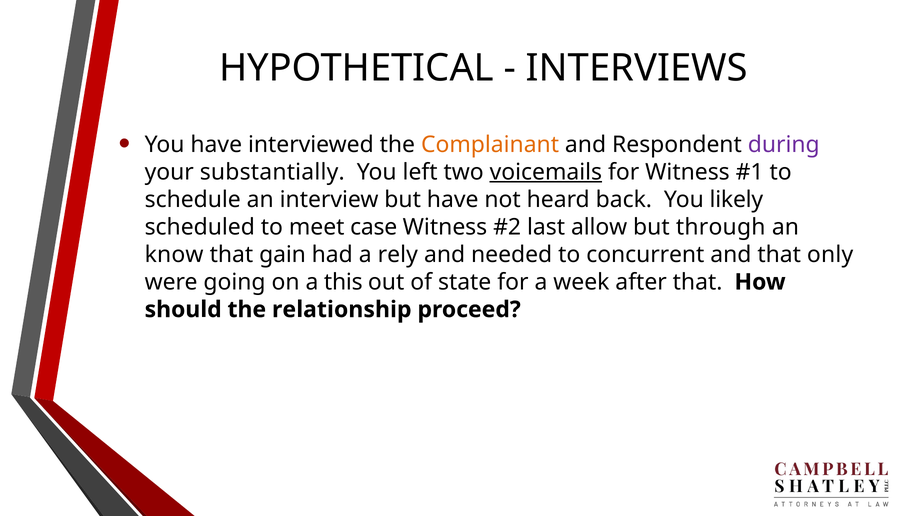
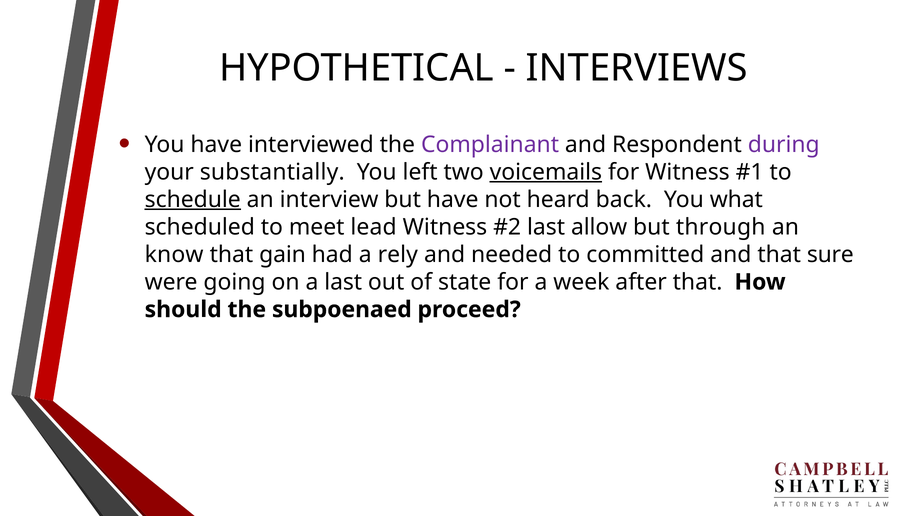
Complainant colour: orange -> purple (490, 144)
schedule underline: none -> present (193, 199)
likely: likely -> what (736, 199)
case: case -> lead (374, 227)
concurrent: concurrent -> committed (645, 254)
only: only -> sure (830, 254)
a this: this -> last (343, 282)
relationship: relationship -> subpoenaed (342, 309)
